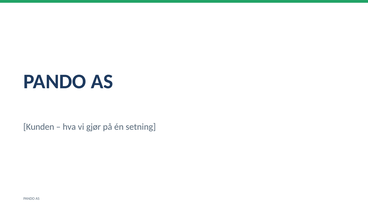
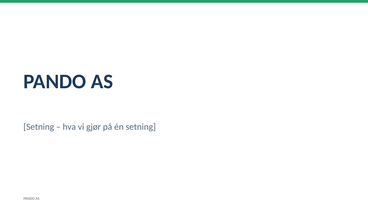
Kunden: Kunden -> Setning (39, 127)
